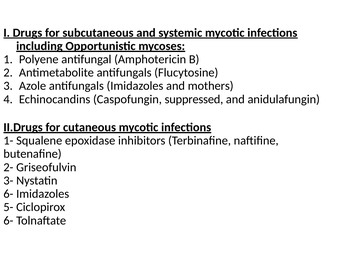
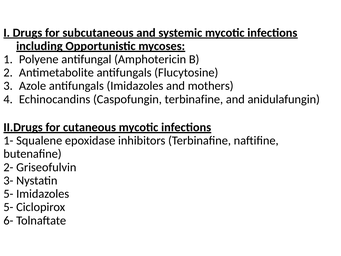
Caspofungin suppressed: suppressed -> terbinafine (194, 99)
6-: 6- -> 5- (8, 194)
